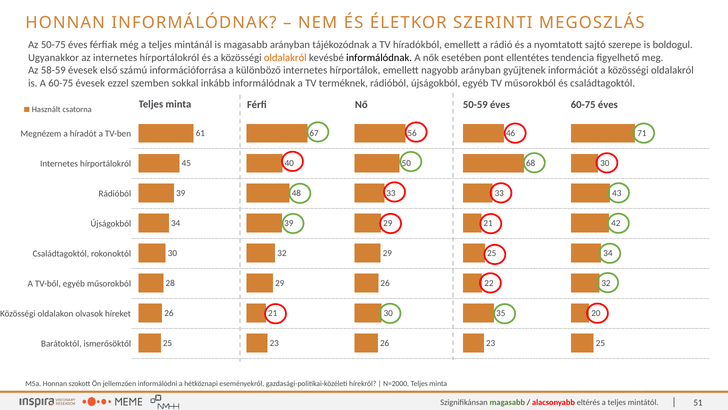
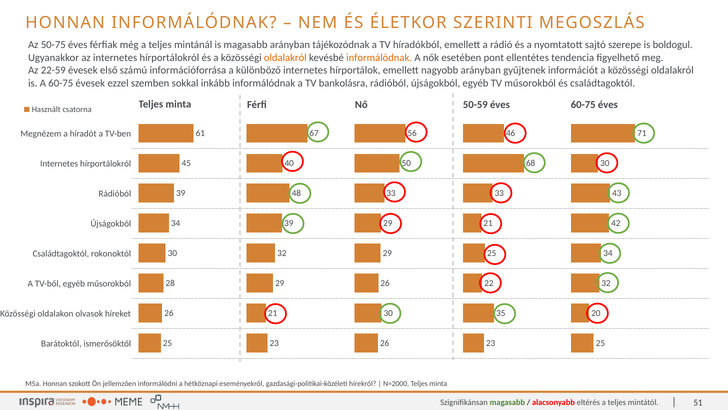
informálódnak colour: black -> orange (379, 58)
58-59: 58-59 -> 22-59 (53, 70)
terméknek: terméknek -> bankolásra (343, 83)
